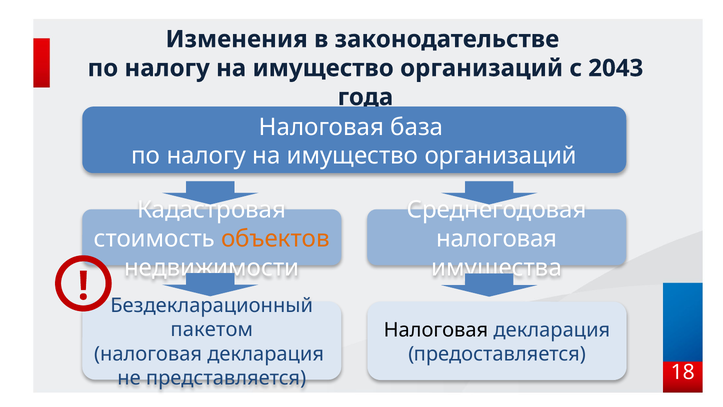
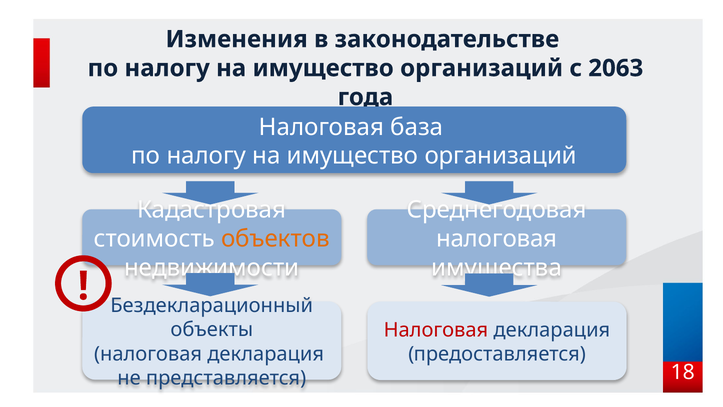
2043: 2043 -> 2063 (616, 68)
пакетом: пакетом -> объекты (212, 330)
Налоговая colour: black -> red (436, 330)
